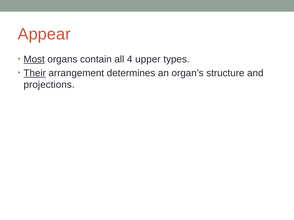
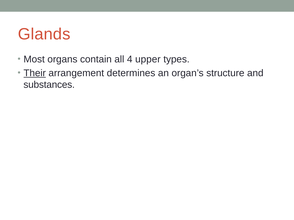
Appear: Appear -> Glands (44, 34)
Most underline: present -> none (34, 59)
projections: projections -> substances (49, 85)
